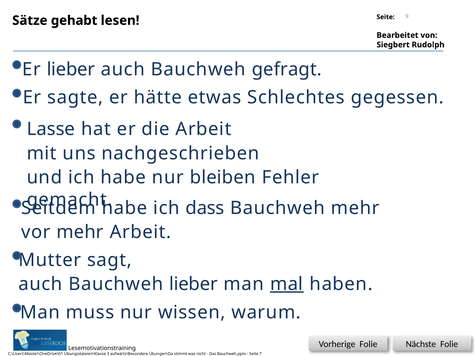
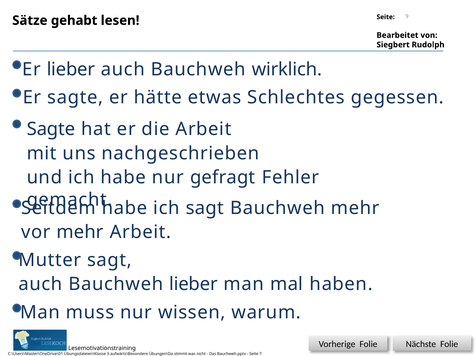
gefragt: gefragt -> wirklich (287, 69)
Lasse: Lasse -> Sagte (51, 129)
bleiben: bleiben -> gefragt (223, 178)
ich dass: dass -> sagt (205, 208)
mal underline: present -> none (287, 284)
